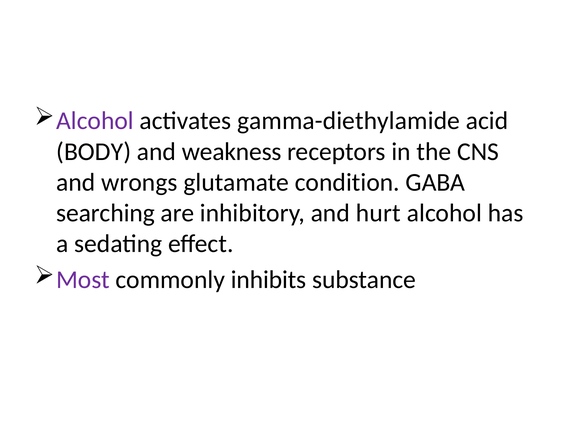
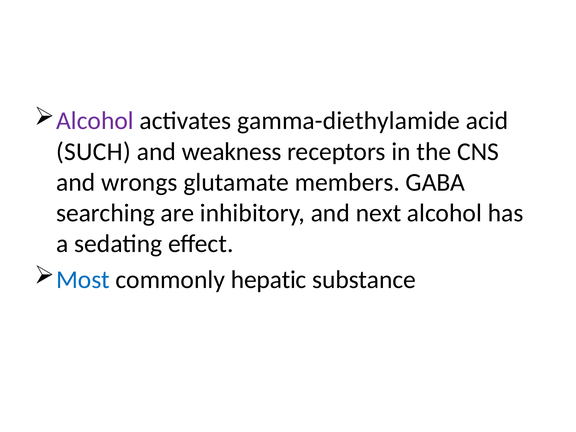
BODY: BODY -> SUCH (94, 152)
condition: condition -> members (347, 182)
hurt: hurt -> next (378, 213)
Most colour: purple -> blue (83, 280)
inhibits: inhibits -> hepatic (269, 280)
